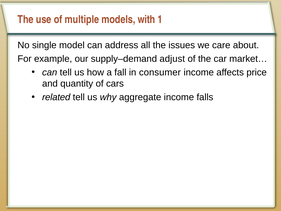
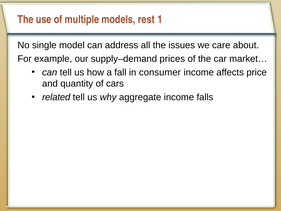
with: with -> rest (146, 19)
adjust: adjust -> prices (172, 59)
